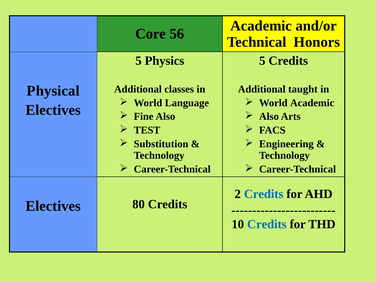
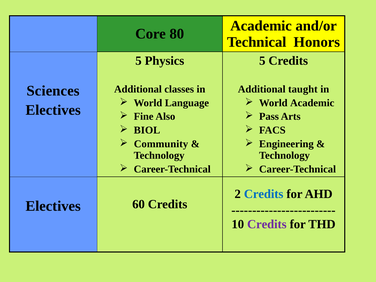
56: 56 -> 80 (177, 34)
Physical: Physical -> Sciences (53, 91)
Also: Also -> Pass (269, 117)
TEST: TEST -> BIOL (147, 130)
Substitution: Substitution -> Community (161, 144)
80: 80 -> 60 (139, 204)
Credits colour: blue -> purple (267, 224)
